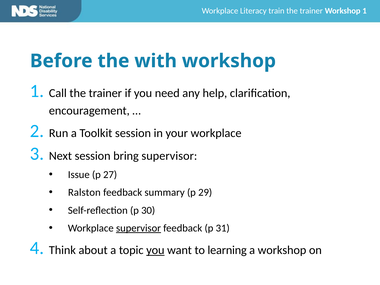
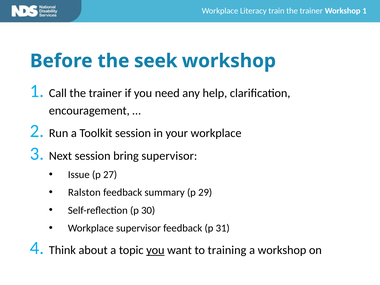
with: with -> seek (156, 61)
supervisor underline: present -> none (138, 228)
learning: learning -> training (227, 250)
